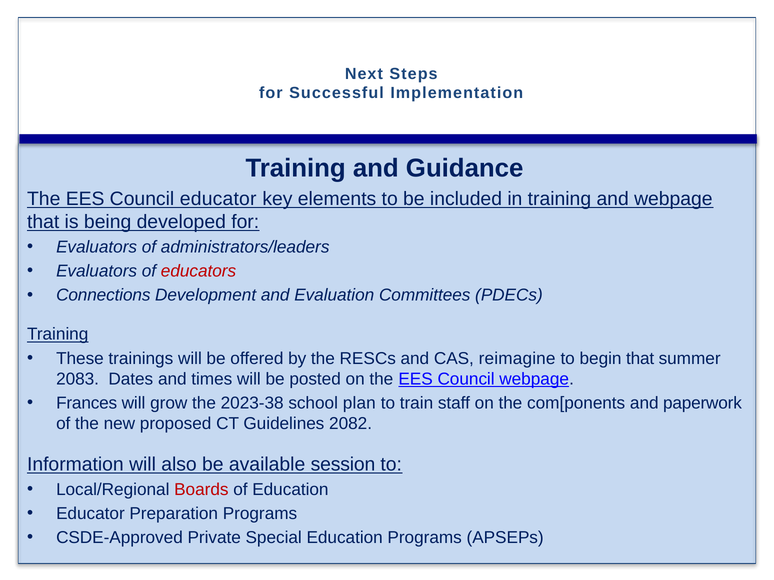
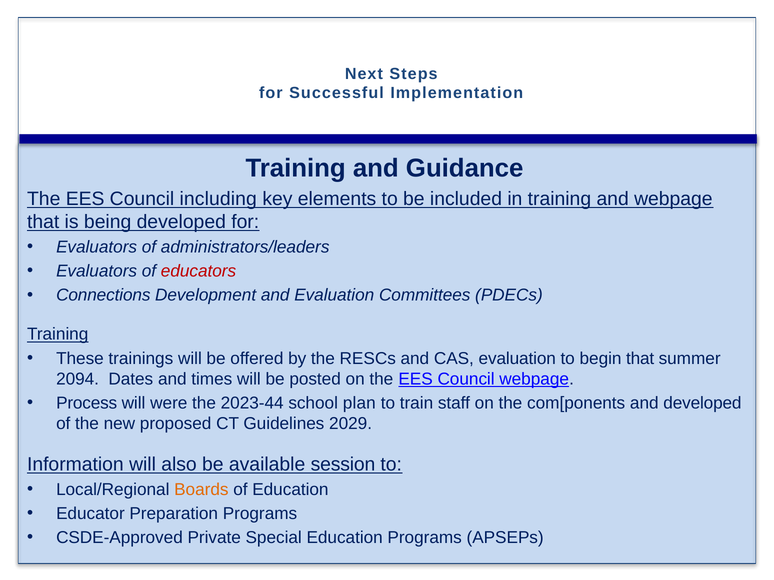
Council educator: educator -> including (218, 199)
CAS reimagine: reimagine -> evaluation (517, 359)
2083: 2083 -> 2094 (78, 379)
Frances: Frances -> Process (87, 403)
grow: grow -> were (169, 403)
2023-38: 2023-38 -> 2023-44 (252, 403)
and paperwork: paperwork -> developed (702, 403)
2082: 2082 -> 2029 (351, 424)
Boards colour: red -> orange (201, 490)
